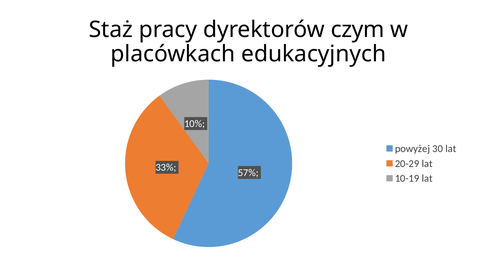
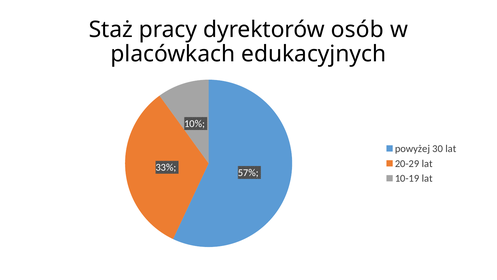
czym: czym -> osób (357, 29)
